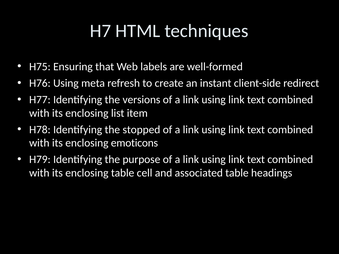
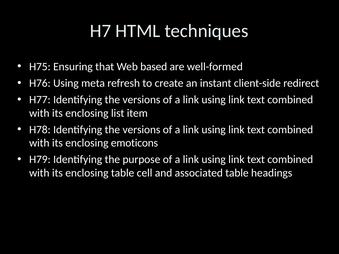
labels: labels -> based (154, 67)
H78 Identifying the stopped: stopped -> versions (141, 130)
